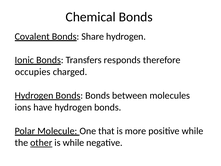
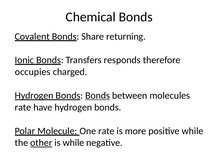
Share hydrogen: hydrogen -> returning (126, 36)
Bonds underline: none -> present (98, 95)
ions: ions -> rate (23, 107)
One that: that -> rate (106, 131)
